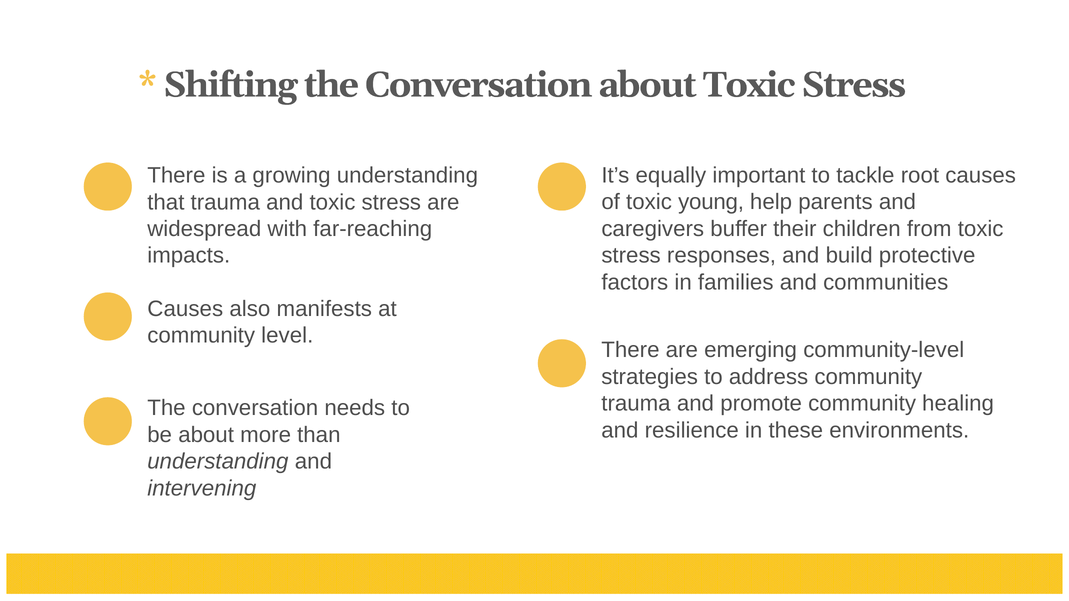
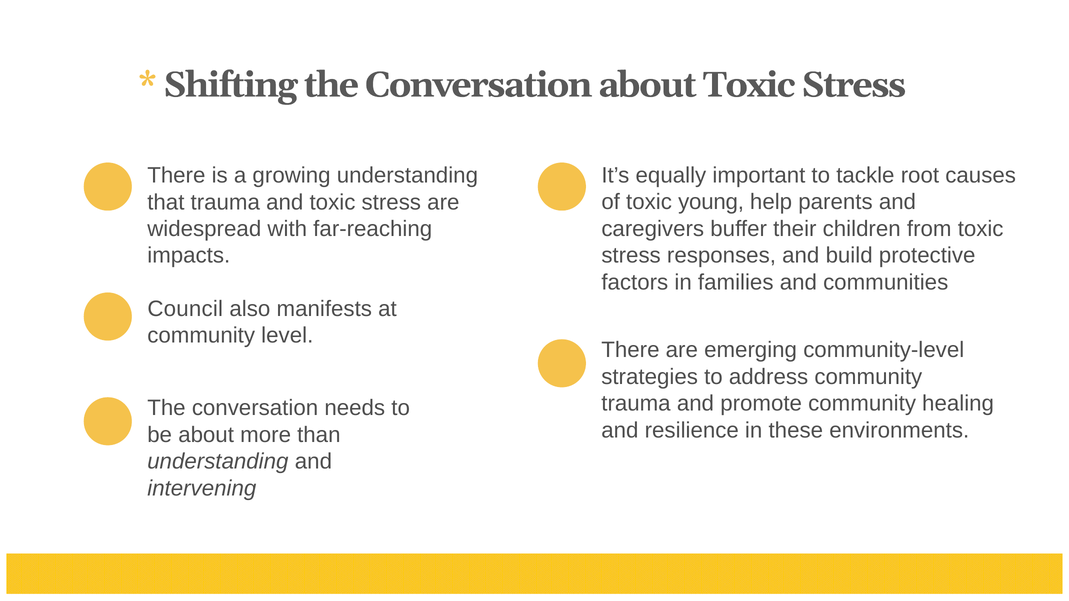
Causes: Causes -> Council (185, 309)
